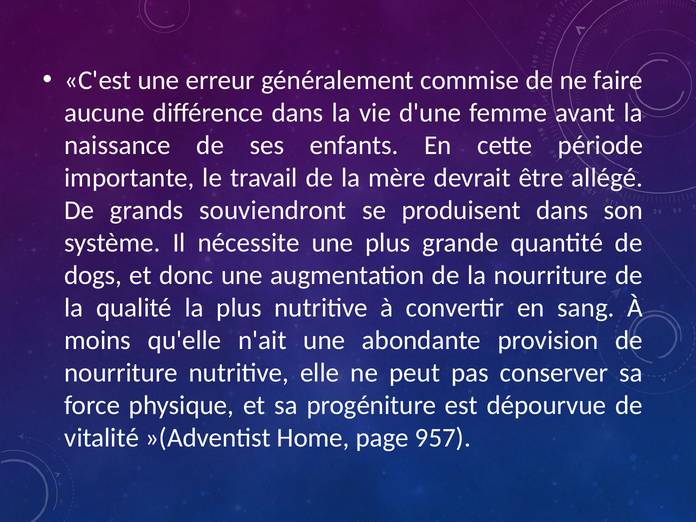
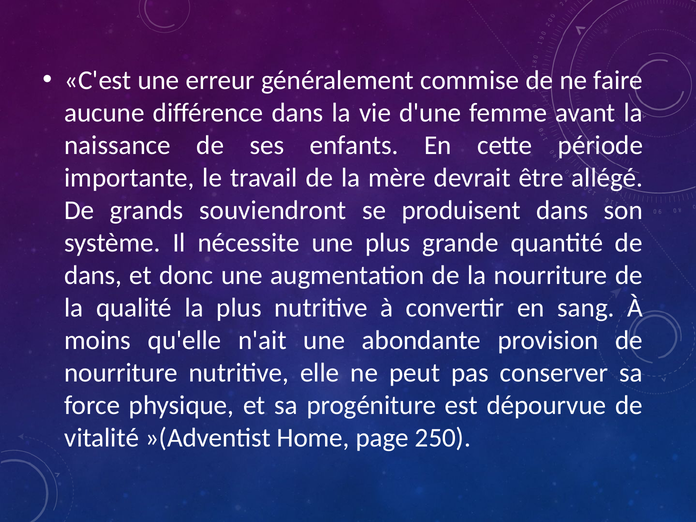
dogs: dogs -> dans (93, 275)
957: 957 -> 250 (443, 438)
